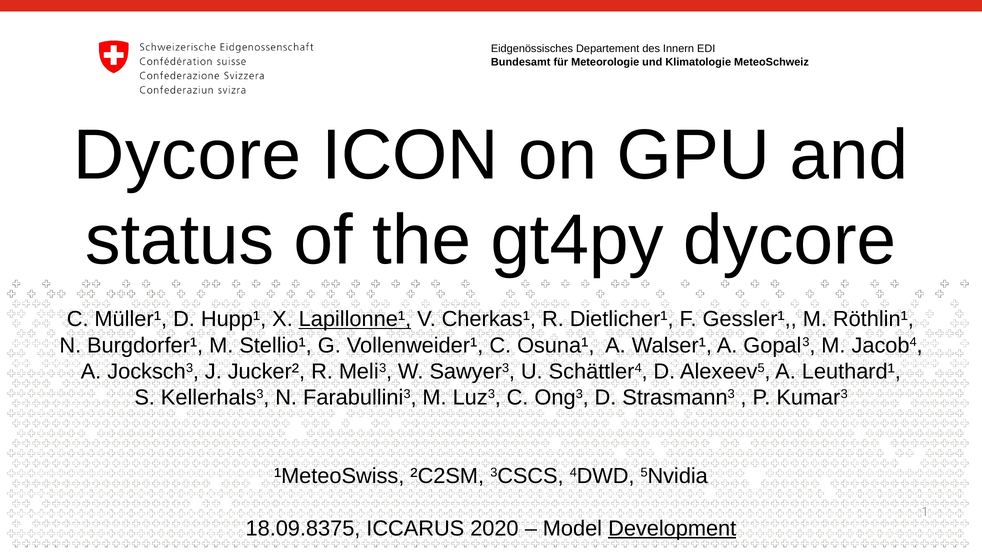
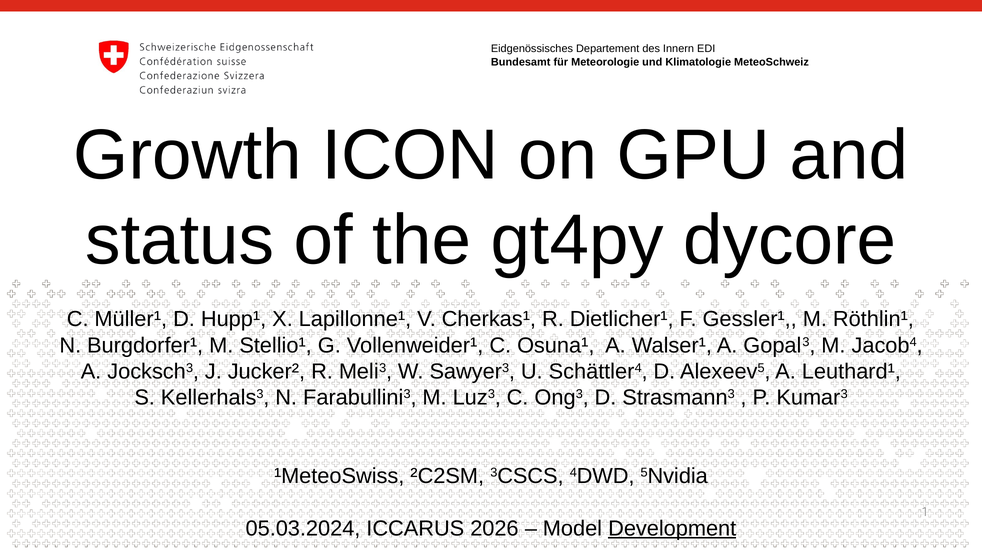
Dycore: Dycore -> Growth (188, 155)
Lapillonne¹ underline: present -> none (355, 319)
18.09.8375: 18.09.8375 -> 05.03.2024 (303, 529)
2020: 2020 -> 2026 (494, 529)
